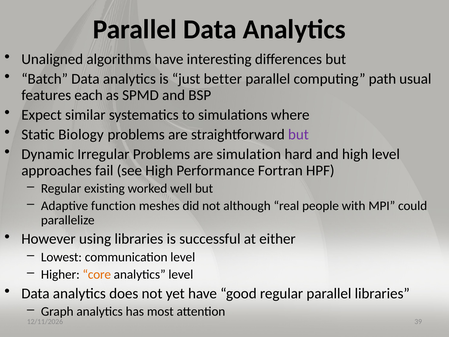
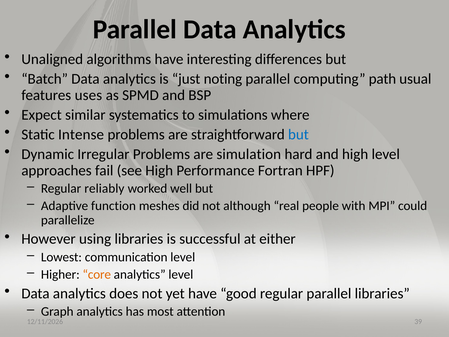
better: better -> noting (223, 79)
each: each -> uses (88, 95)
Biology: Biology -> Intense (81, 134)
but colour: purple -> blue (298, 134)
existing: existing -> reliably (104, 188)
